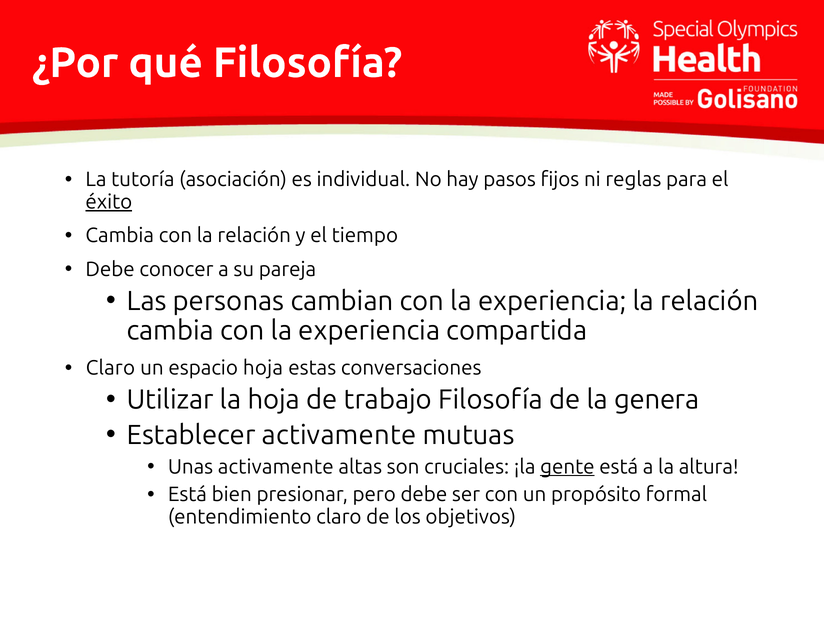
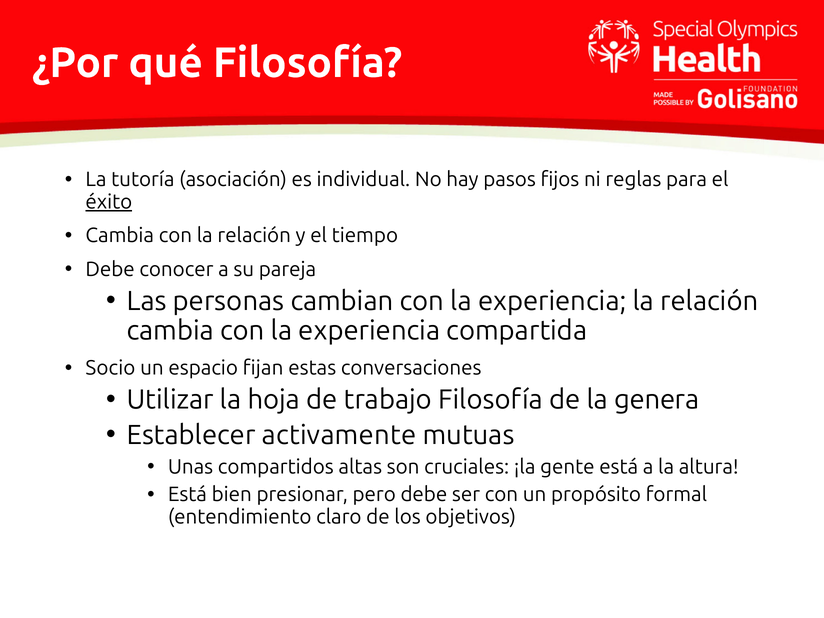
Claro: Claro -> Socio (110, 368)
espacio hoja: hoja -> fijan (263, 368)
Unas activamente: activamente -> compartidos (276, 467)
gente underline: present -> none (567, 467)
